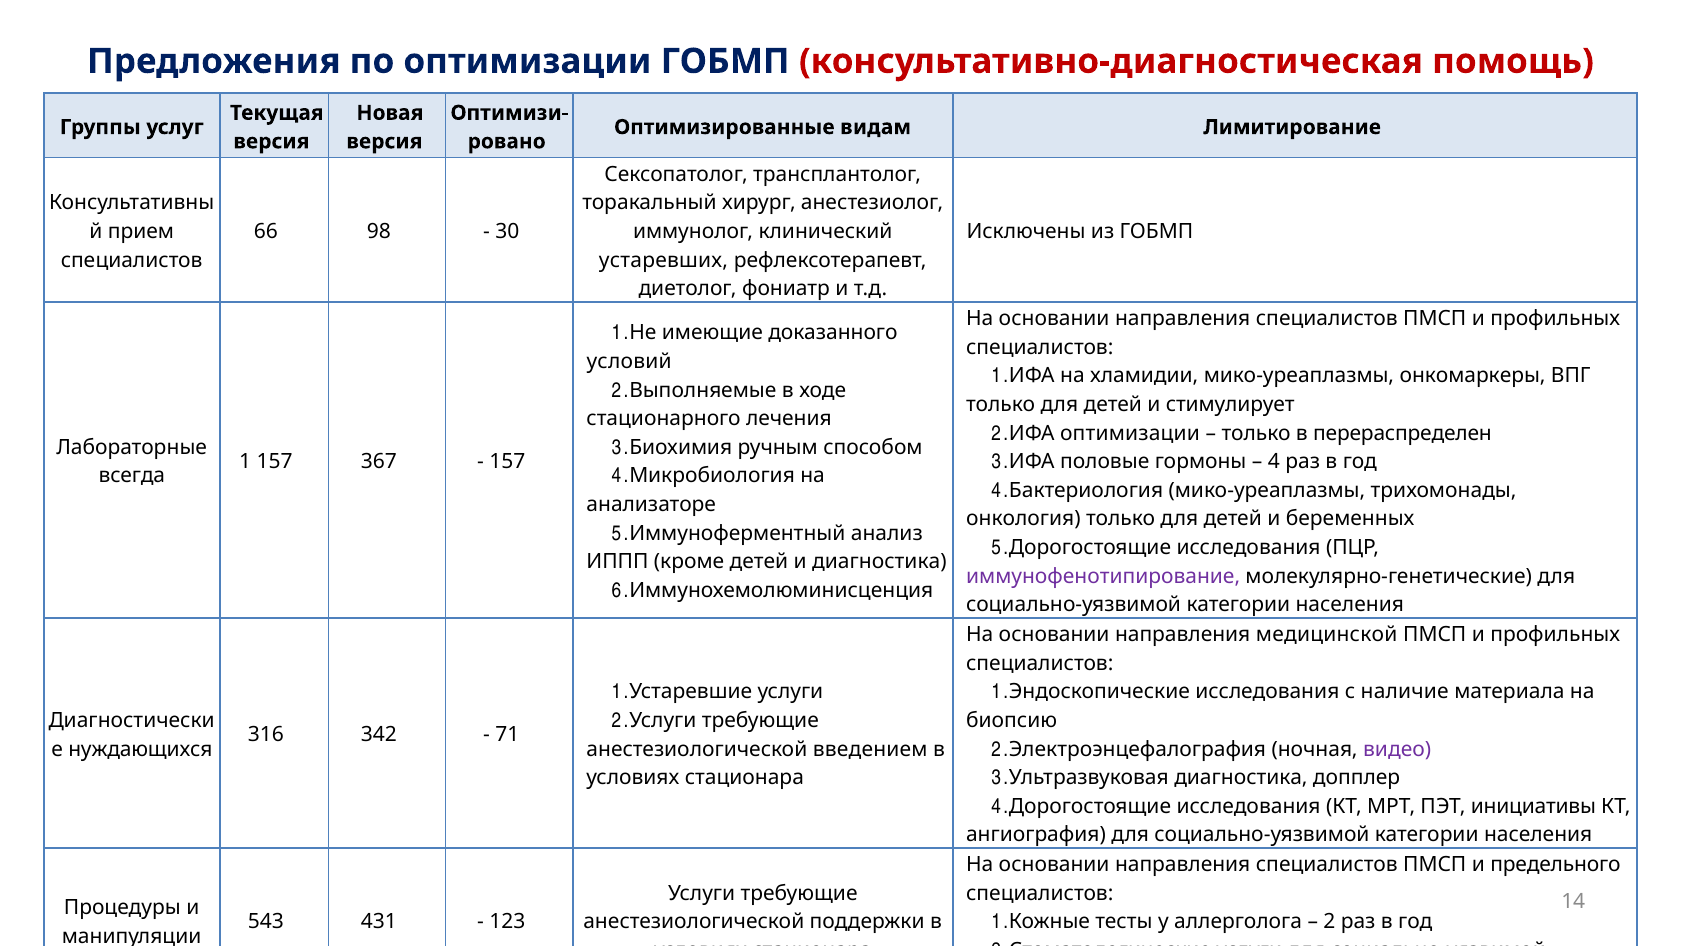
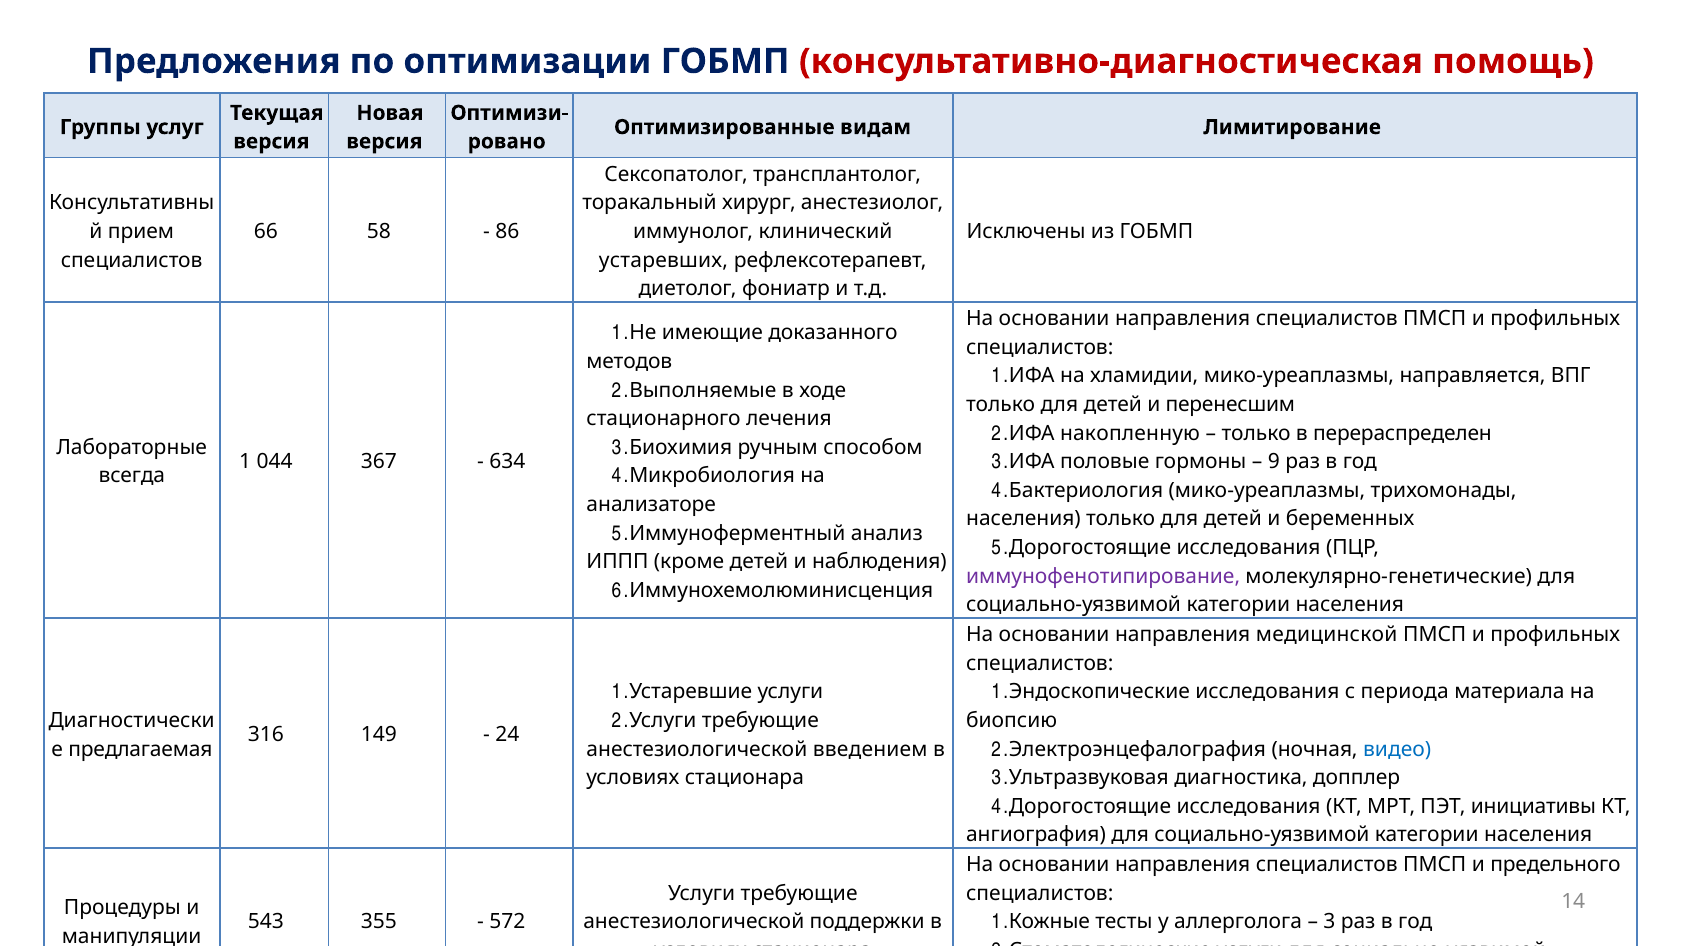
98: 98 -> 58 (379, 232)
30: 30 -> 86 (507, 232)
условий: условий -> методов (629, 362)
онкомаркеры: онкомаркеры -> направляется (1473, 376)
стимулирует: стимулирует -> перенесшим (1230, 405)
оптимизации: оптимизации -> накопленную (1130, 433)
4: 4 -> 9 (1274, 462)
1 157: 157 -> 044 (275, 462)
157: 157 -> 634 (507, 462)
онкология: онкология -> населения (1023, 519)
и диагностика: диагностика -> наблюдения (879, 562)
наличие: наличие -> периода (1405, 692)
342: 342 -> 149 (379, 735)
71: 71 -> 24 (507, 735)
видео colour: purple -> blue (1397, 749)
нуждающихся: нуждающихся -> предлагаемая (140, 749)
2: 2 -> 3 (1330, 922)
431: 431 -> 355 (379, 922)
123: 123 -> 572 (507, 922)
